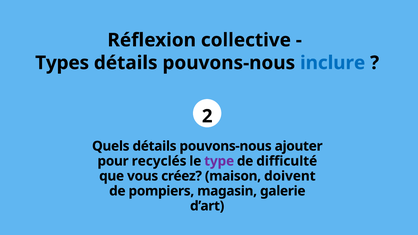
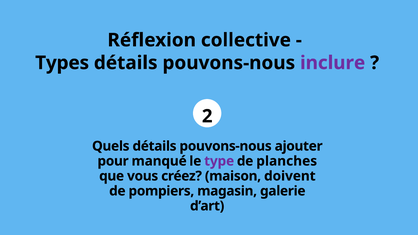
inclure colour: blue -> purple (333, 63)
recyclés: recyclés -> manqué (159, 161)
difficulté: difficulté -> planches (287, 161)
